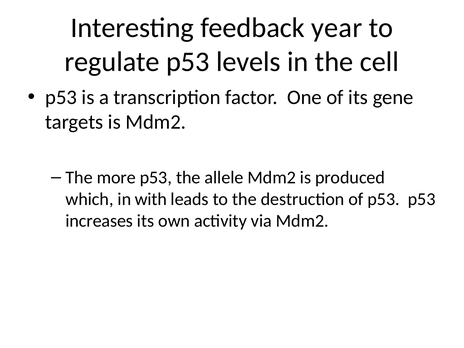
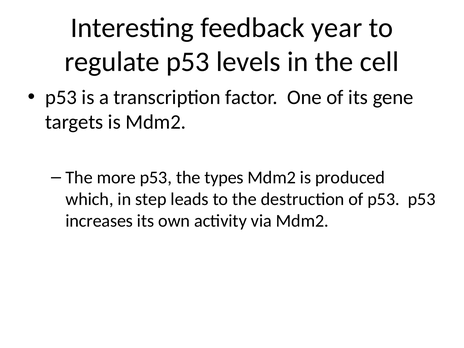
allele: allele -> types (224, 178)
with: with -> step (151, 199)
